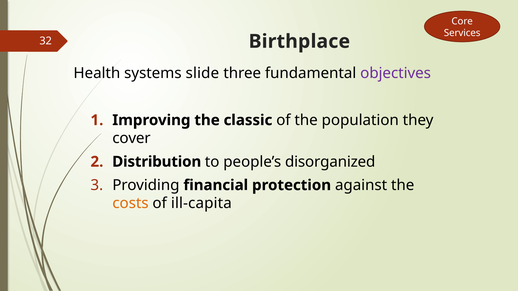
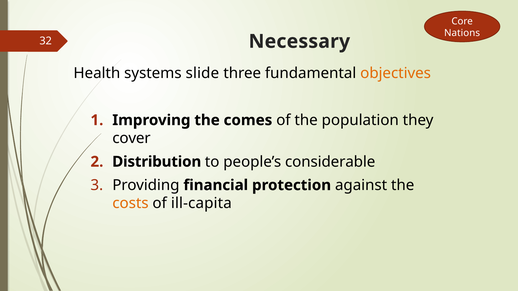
Services: Services -> Nations (462, 33)
Birthplace: Birthplace -> Necessary (299, 41)
objectives colour: purple -> orange (396, 73)
classic: classic -> comes (248, 120)
disorganized: disorganized -> considerable (330, 162)
